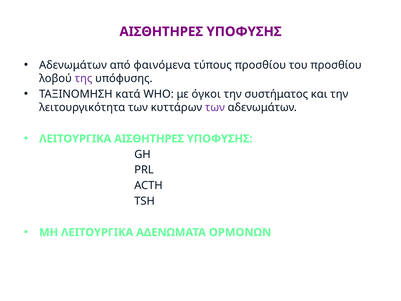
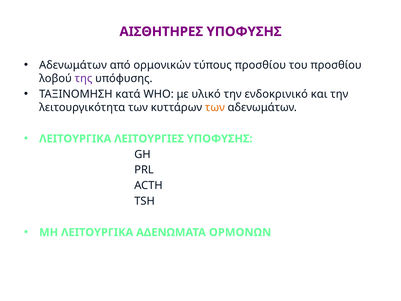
φαινόμενα: φαινόμενα -> ορμονικών (162, 65)
όγκοι: όγκοι -> υλικό (206, 94)
συστήματος: συστήματος -> ενδοκρινικό (276, 94)
των colour: purple -> orange (215, 107)
ΛΕΙΤΟΥΡΓΙΚΑ ΑΙΣΘΗΤΗΡΕΣ: ΑΙΣΘΗΤΗΡΕΣ -> ΛΕΙΤΟΥΡΓΙΕΣ (149, 139)
